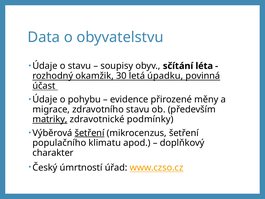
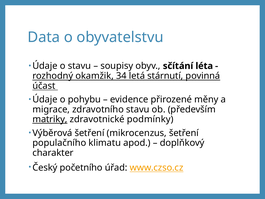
30: 30 -> 34 (121, 76)
úpadku: úpadku -> stárnutí (165, 76)
šetření underline: present -> none (90, 133)
úmrtností: úmrtností -> početního (81, 167)
